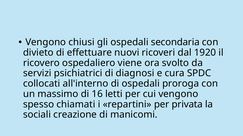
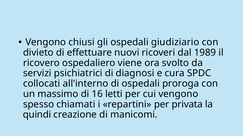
secondaria: secondaria -> giudiziario (175, 42)
1920: 1920 -> 1989 (205, 53)
sociali: sociali -> quindi (37, 115)
